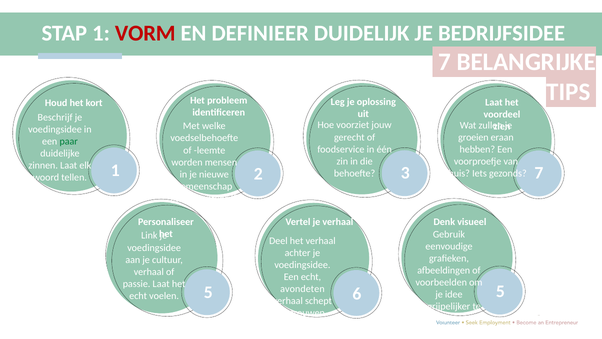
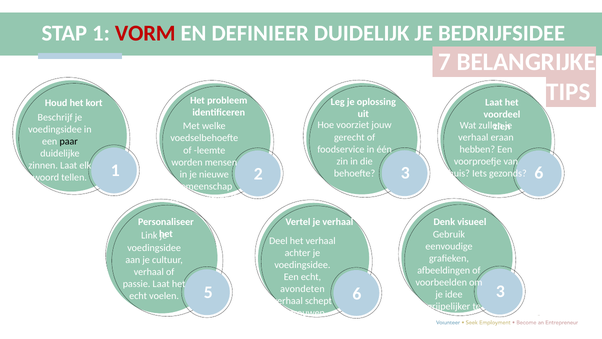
groeien: groeien -> verhaal (473, 137)
paar colour: green -> black (69, 141)
3 7: 7 -> 6 (539, 173)
6 5: 5 -> 3 (500, 291)
